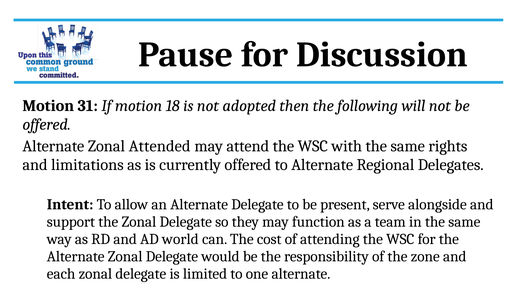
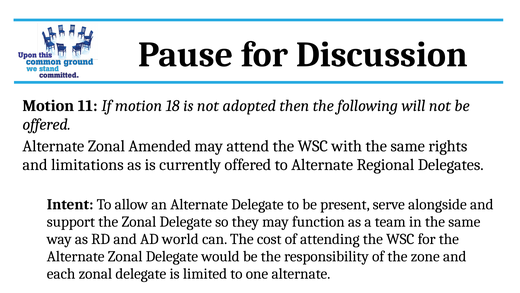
31: 31 -> 11 (88, 106)
Attended: Attended -> Amended (160, 146)
